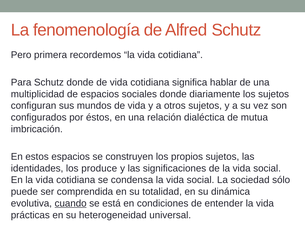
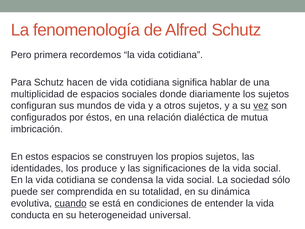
Schutz donde: donde -> hacen (80, 82)
vez underline: none -> present (261, 106)
prácticas: prácticas -> conducta (30, 215)
